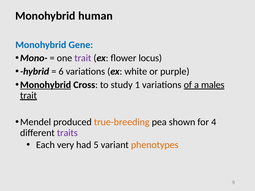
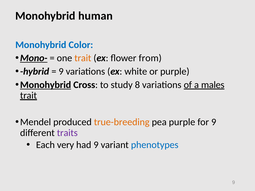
Gene: Gene -> Color (81, 45)
Mono- underline: none -> present (34, 58)
trait colour: purple -> orange (83, 58)
locus: locus -> from (150, 58)
6: 6 -> 9 (61, 72)
1: 1 -> 8 (137, 85)
pea shown: shown -> purple (182, 122)
for 4: 4 -> 9 (214, 122)
had 5: 5 -> 9 (96, 145)
phenotypes colour: orange -> blue (155, 145)
